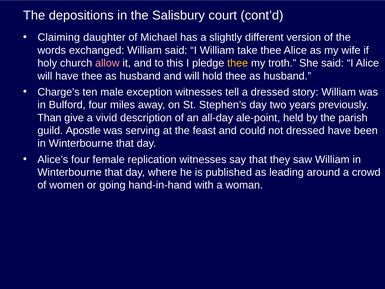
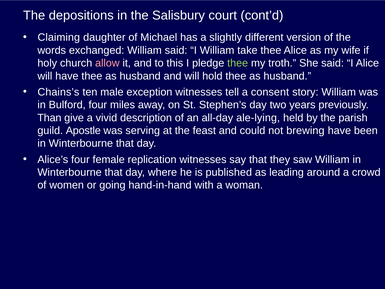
thee colour: yellow -> light green (238, 63)
Charge’s: Charge’s -> Chains’s (58, 92)
a dressed: dressed -> consent (270, 92)
ale-point: ale-point -> ale-lying (258, 118)
not dressed: dressed -> brewing (305, 130)
